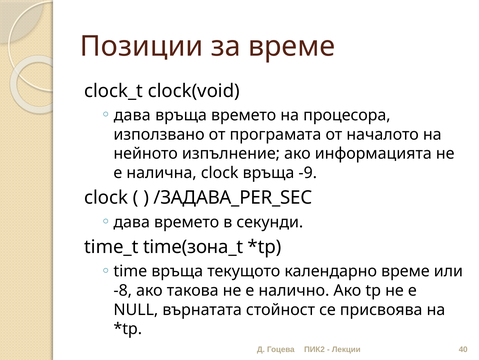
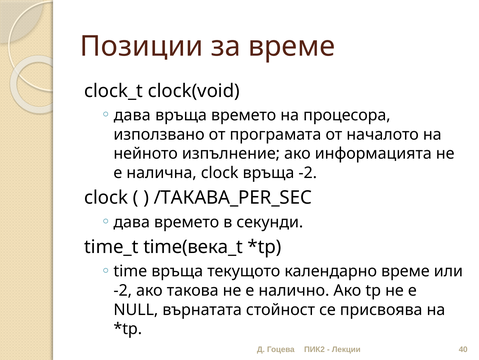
връща -9: -9 -> -2 (308, 172)
/ЗАДАВА_PER_SEC: /ЗАДАВА_PER_SEC -> /ТАКАВА_PER_SEC (233, 197)
time(зона_t: time(зона_t -> time(века_t (193, 247)
-8: -8 -> -2 (123, 290)
